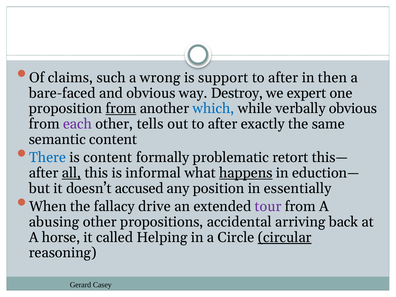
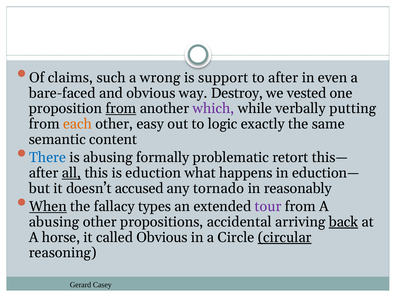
then: then -> even (333, 78)
expert: expert -> vested (307, 93)
which colour: blue -> purple (213, 109)
verbally obvious: obvious -> putting (353, 109)
each colour: purple -> orange (78, 124)
tells: tells -> easy (150, 124)
out to after: after -> logic (223, 124)
is content: content -> abusing (108, 158)
informal: informal -> eduction (153, 173)
happens underline: present -> none (246, 173)
position: position -> tornado (219, 188)
essentially: essentially -> reasonably (298, 188)
When underline: none -> present (48, 206)
drive: drive -> types (155, 206)
back underline: none -> present (343, 222)
called Helping: Helping -> Obvious (162, 237)
